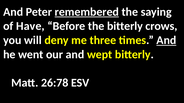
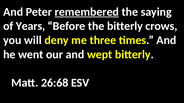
Have: Have -> Years (30, 26)
And underline: present -> none (166, 40)
26:78: 26:78 -> 26:68 (55, 83)
